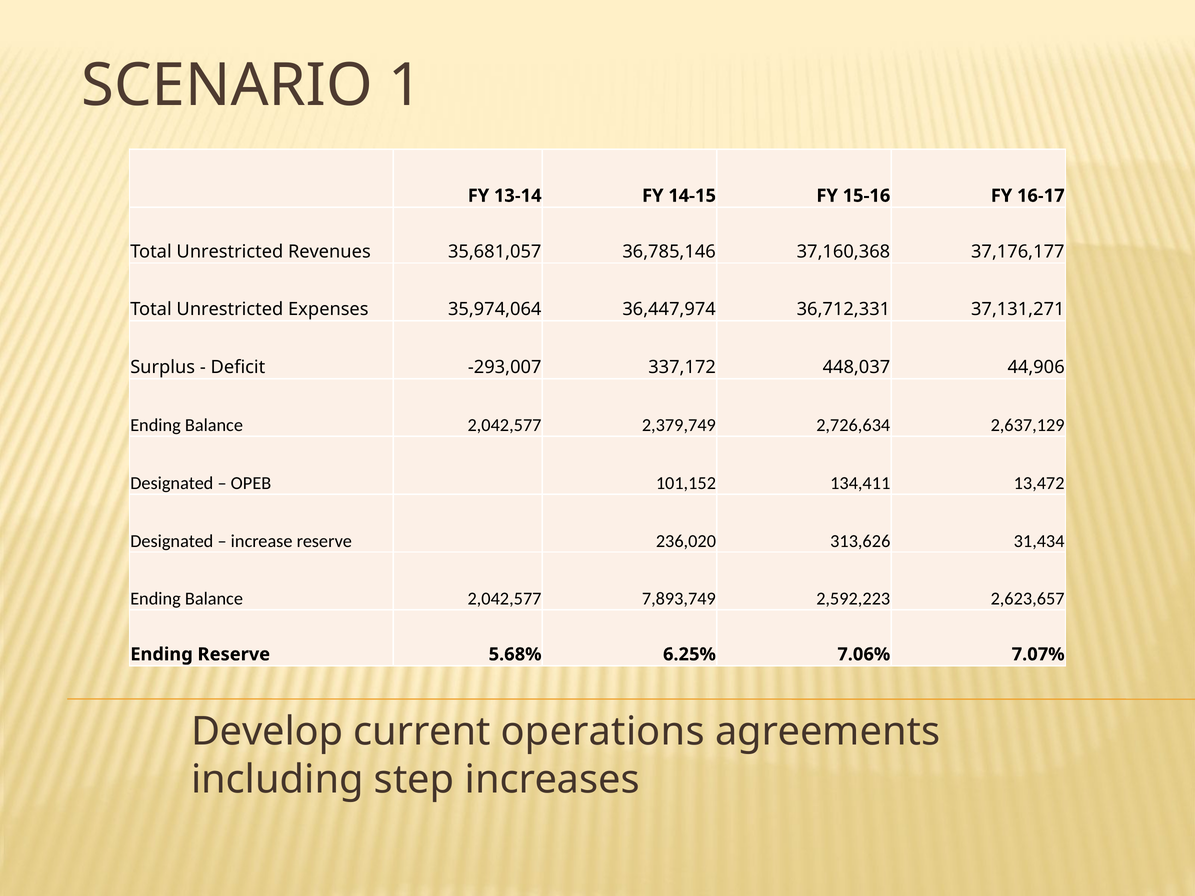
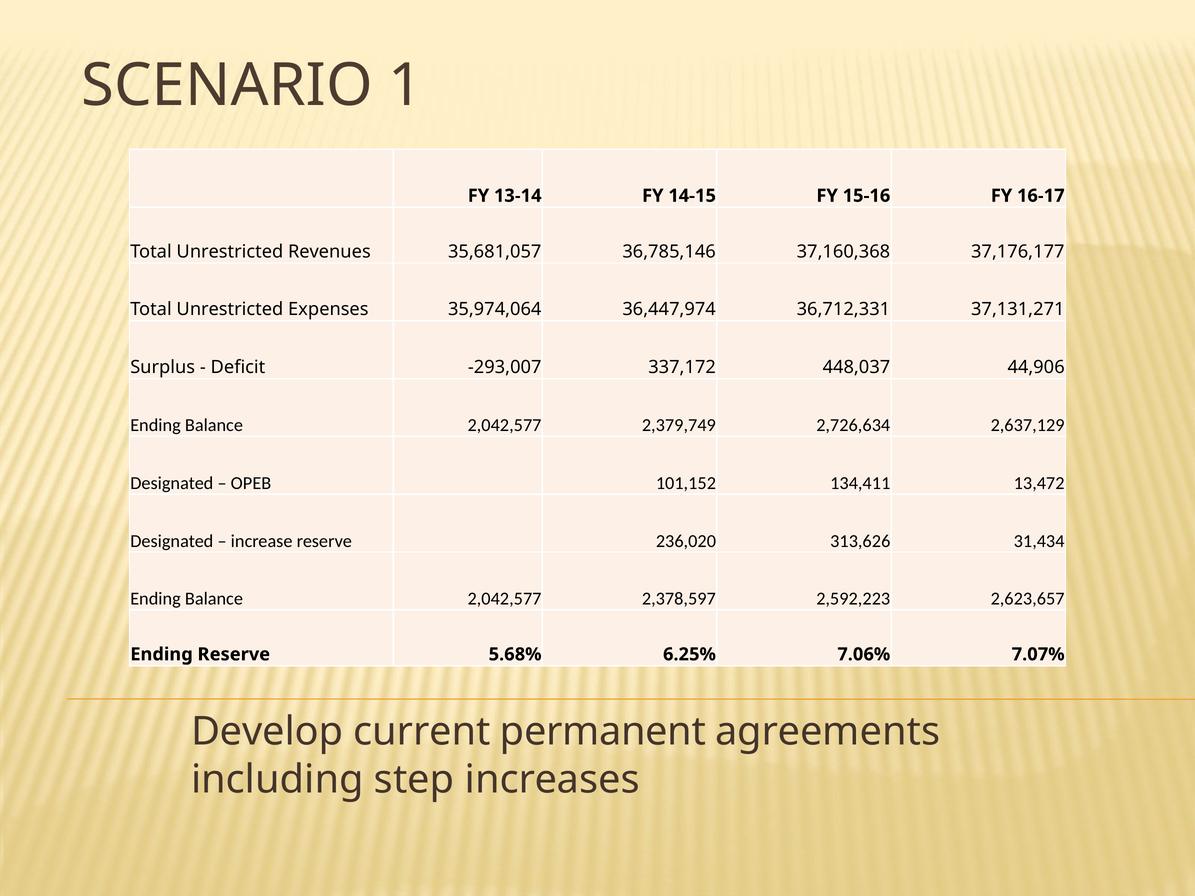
7,893,749: 7,893,749 -> 2,378,597 (679, 599)
operations: operations -> permanent (603, 732)
